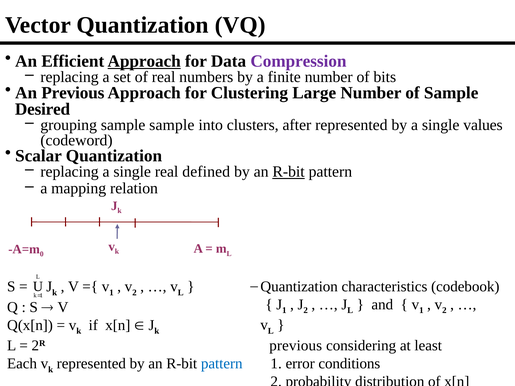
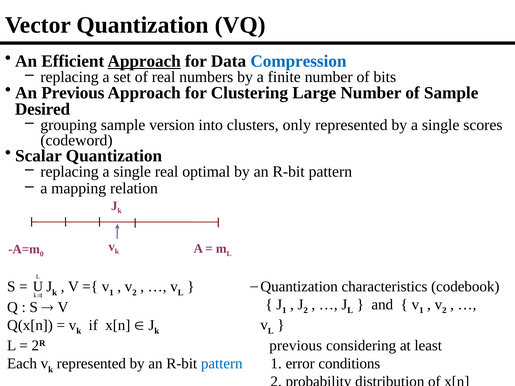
Compression colour: purple -> blue (298, 61)
sample sample: sample -> version (172, 125)
after: after -> only (297, 125)
values: values -> scores (483, 125)
defined: defined -> optimal (206, 172)
R-bit underline: present -> none (289, 172)
